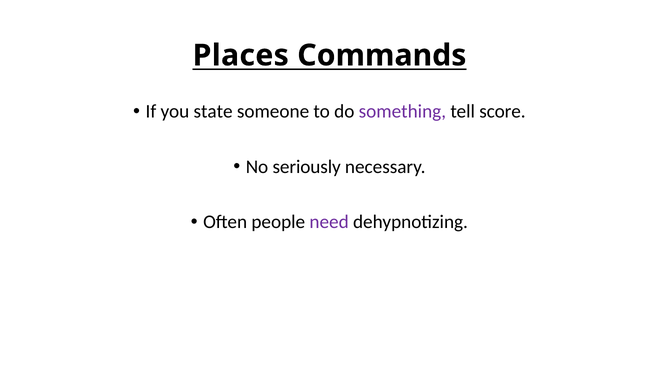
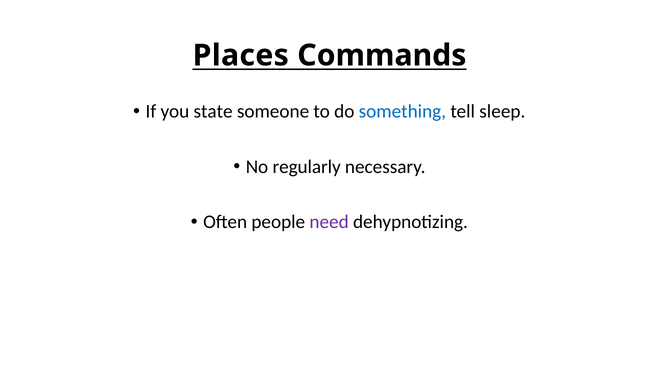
something colour: purple -> blue (402, 111)
score: score -> sleep (502, 111)
seriously: seriously -> regularly (307, 167)
